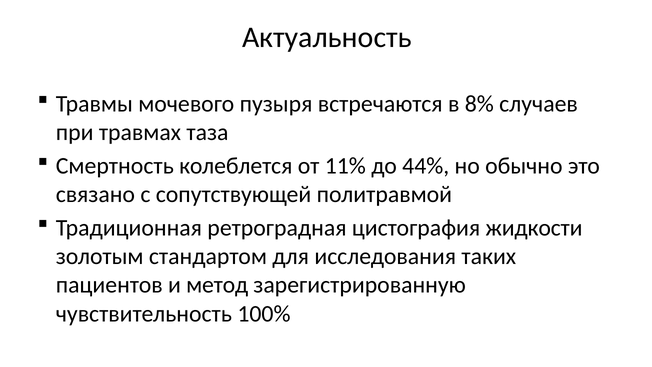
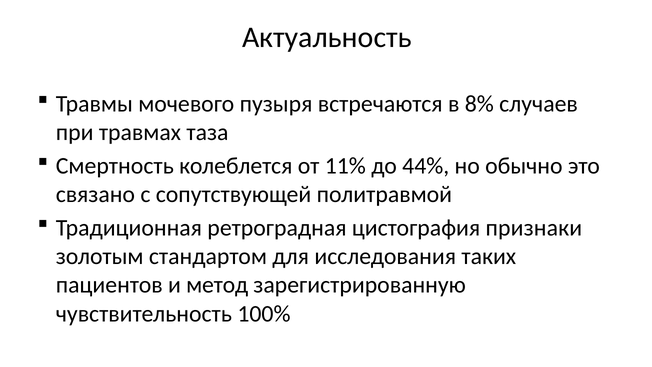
жидкости: жидкости -> признаки (534, 228)
